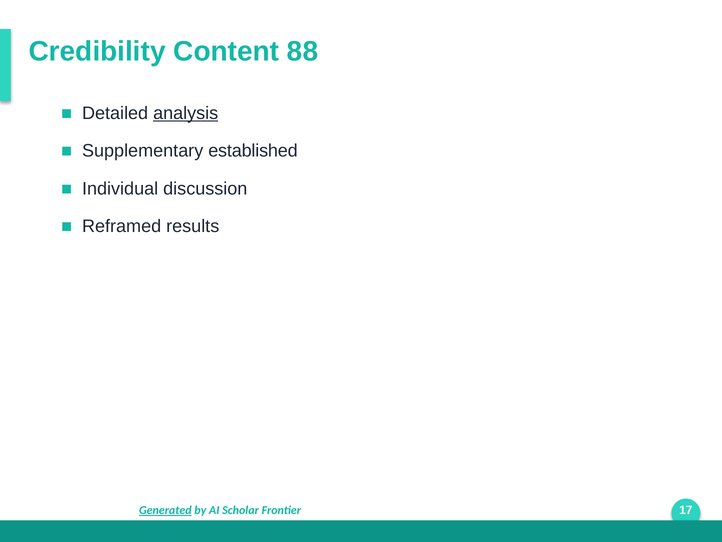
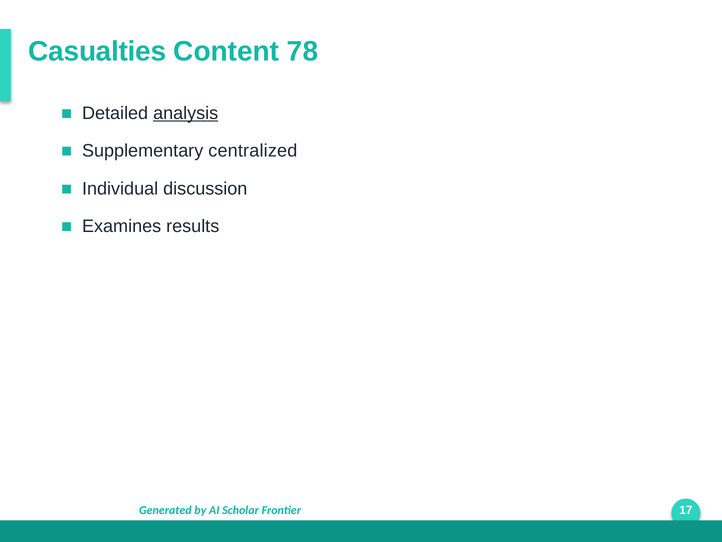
Credibility: Credibility -> Casualties (97, 51)
88: 88 -> 78 (303, 51)
established: established -> centralized (253, 151)
Reframed: Reframed -> Examines (122, 226)
Generated underline: present -> none (165, 510)
